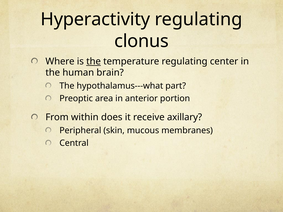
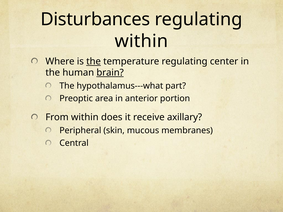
Hyperactivity: Hyperactivity -> Disturbances (95, 19)
clonus: clonus -> within (141, 41)
brain underline: none -> present (110, 73)
